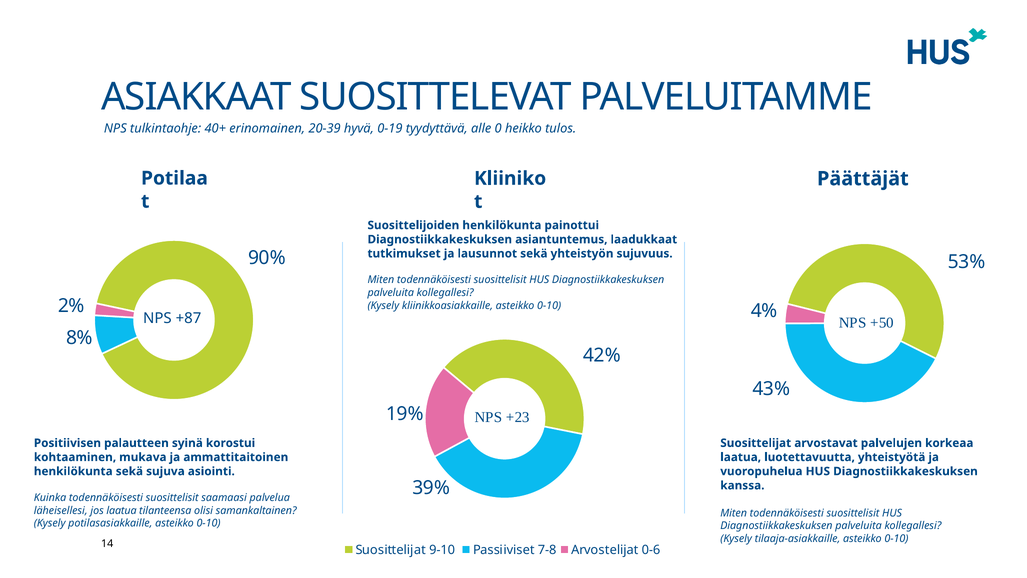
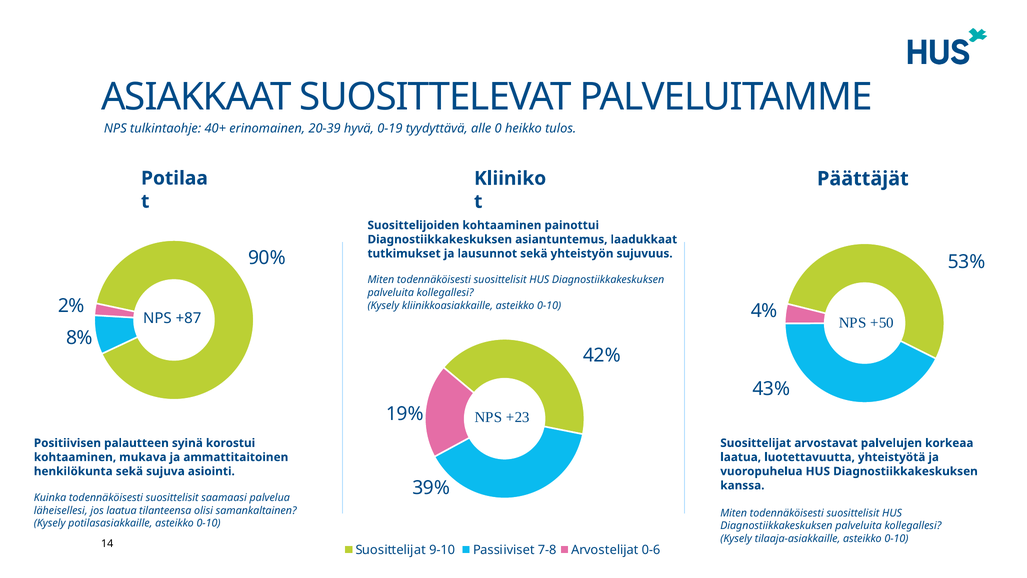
Suosittelijoiden henkilökunta: henkilökunta -> kohtaaminen (502, 225)
